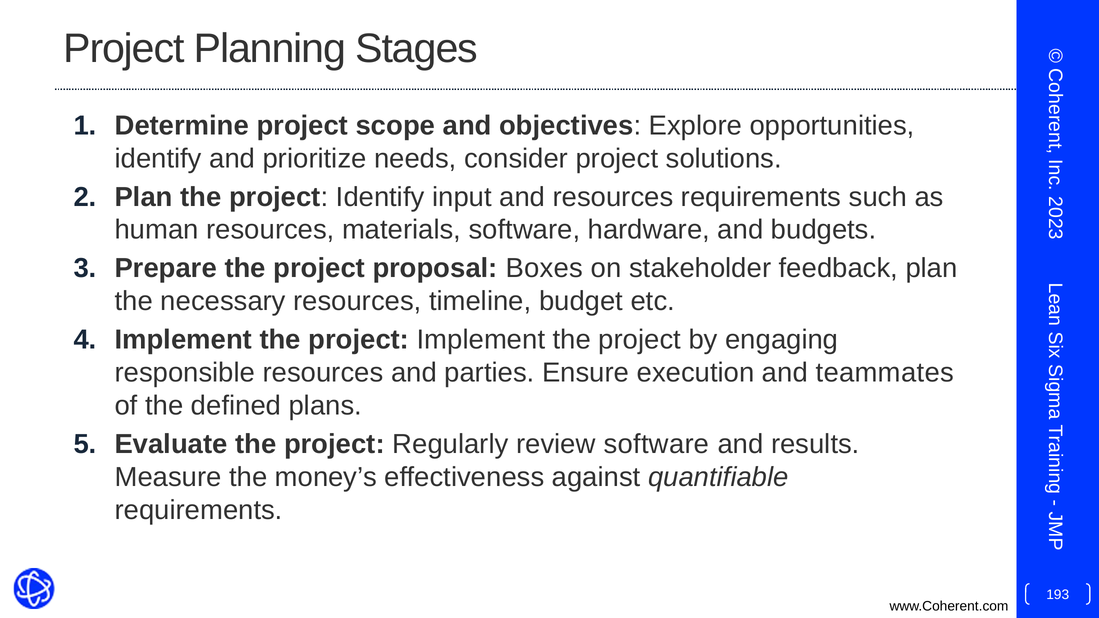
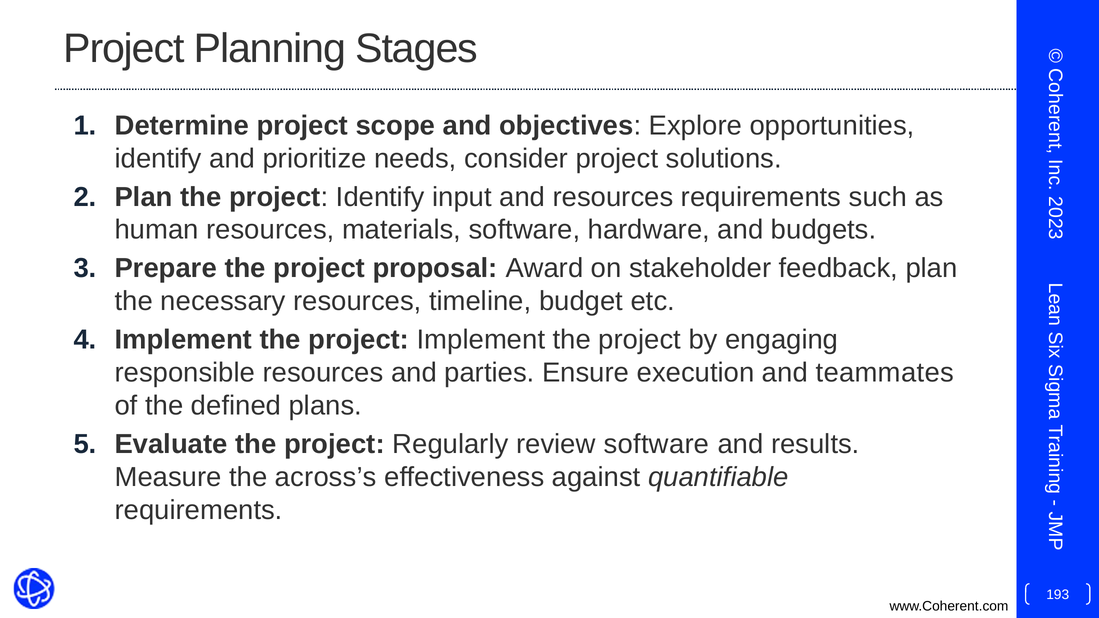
Boxes: Boxes -> Award (544, 268)
money’s: money’s -> across’s (326, 477)
